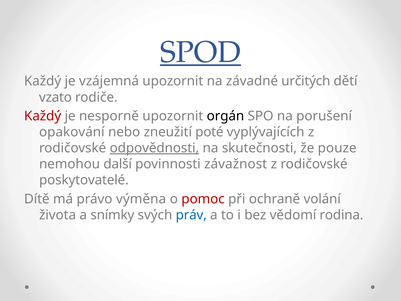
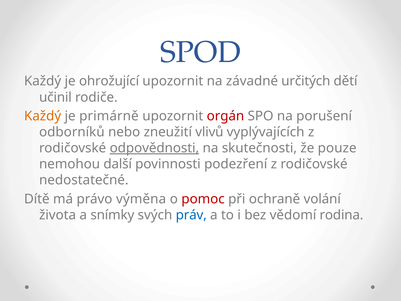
SPOD underline: present -> none (200, 52)
vzájemná: vzájemná -> ohrožující (109, 81)
vzato: vzato -> učinil (55, 97)
Každý colour: red -> orange (43, 116)
nesporně: nesporně -> primárně (109, 116)
orgán colour: black -> red (225, 116)
opakování: opakování -> odborníků (72, 132)
poté: poté -> vlivů (209, 132)
závažnost: závažnost -> podezření (236, 164)
poskytovatelé: poskytovatelé -> nedostatečné (84, 180)
